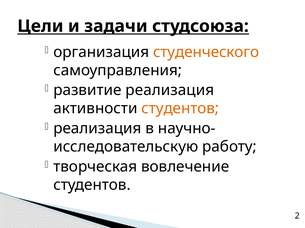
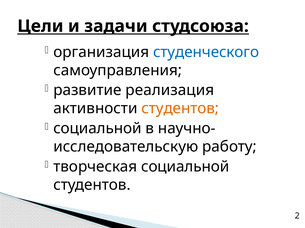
студенческого colour: orange -> blue (206, 52)
реализация: реализация -> социальной (97, 129)
творческая вовлечение: вовлечение -> социальной (185, 167)
